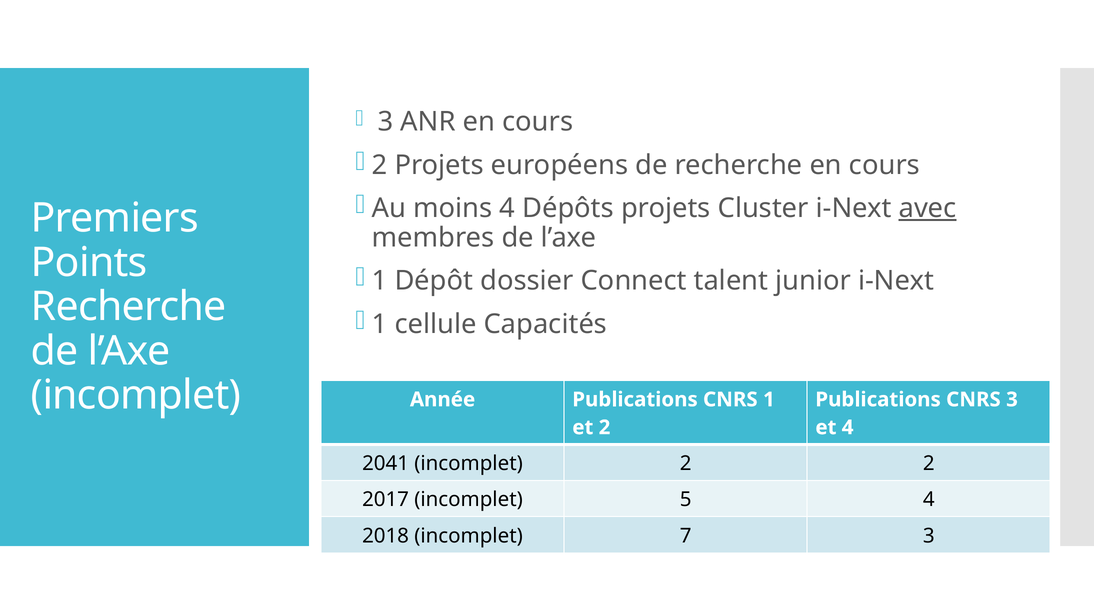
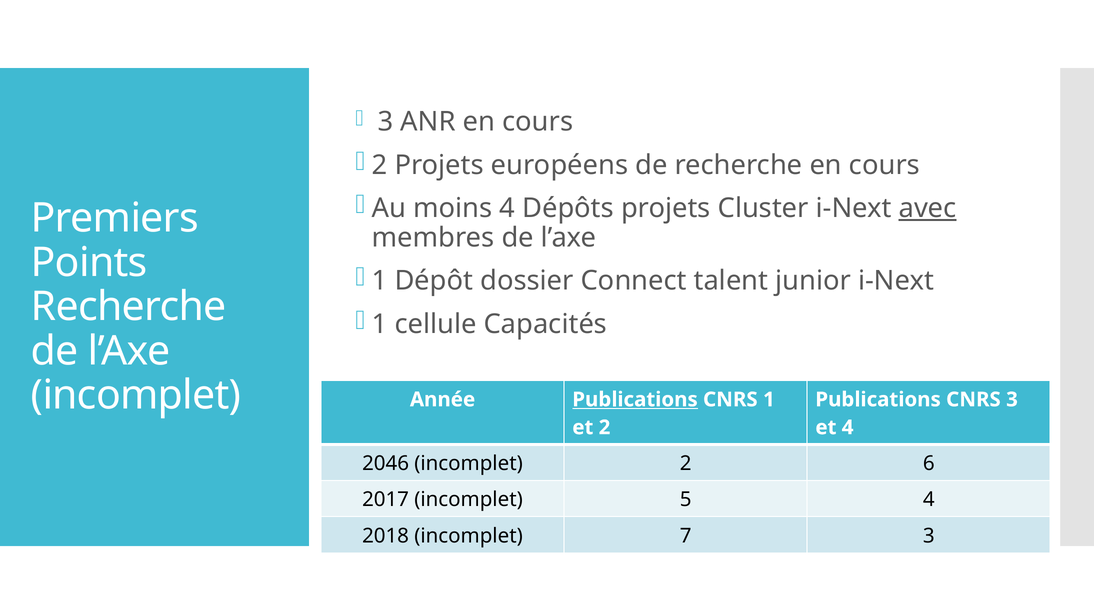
Publications underline: none -> present (635, 400)
2041: 2041 -> 2046 (386, 464)
2 2: 2 -> 6 (929, 464)
